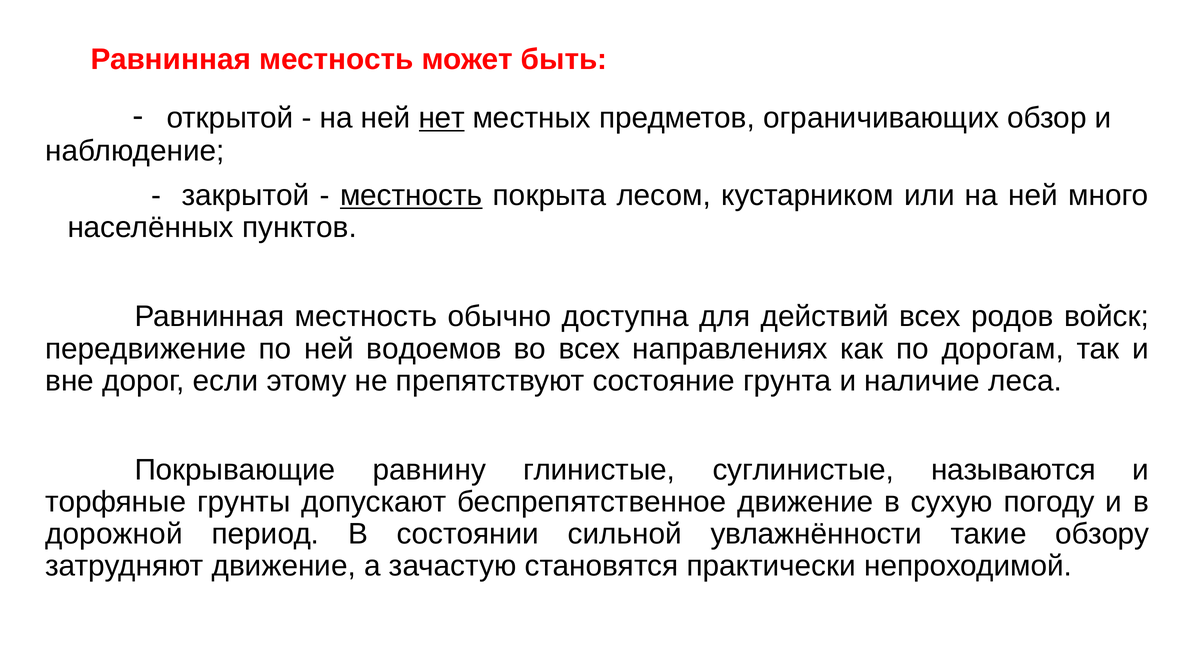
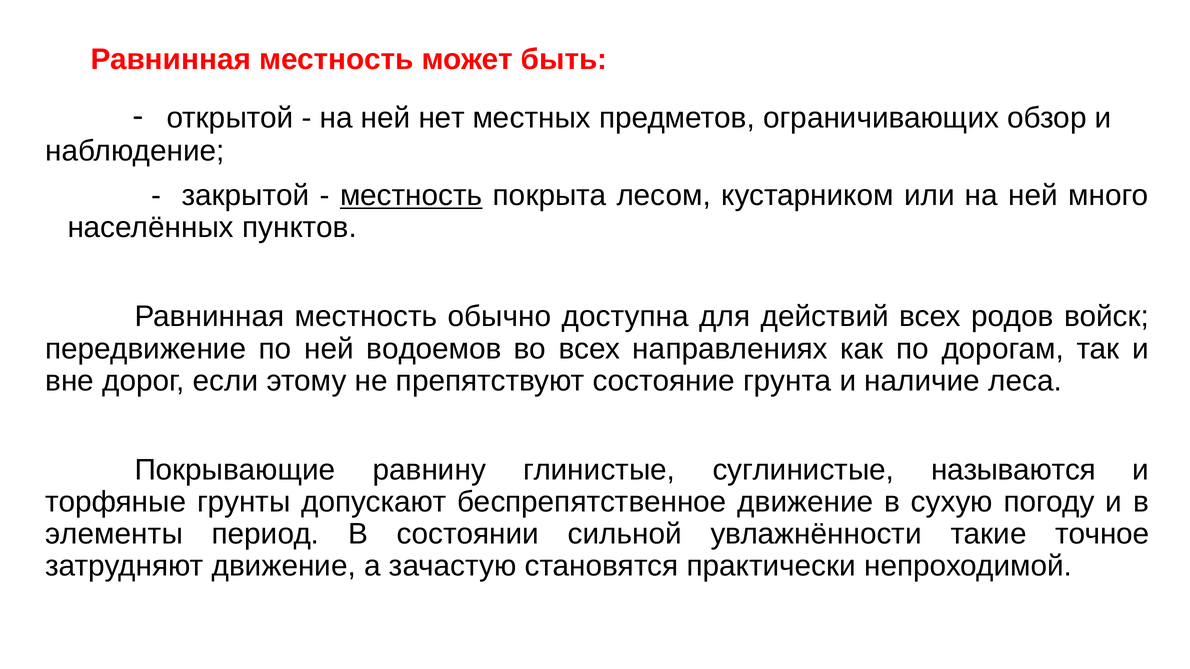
нет underline: present -> none (442, 118)
дорожной: дорожной -> элементы (114, 534)
обзору: обзору -> точное (1102, 534)
